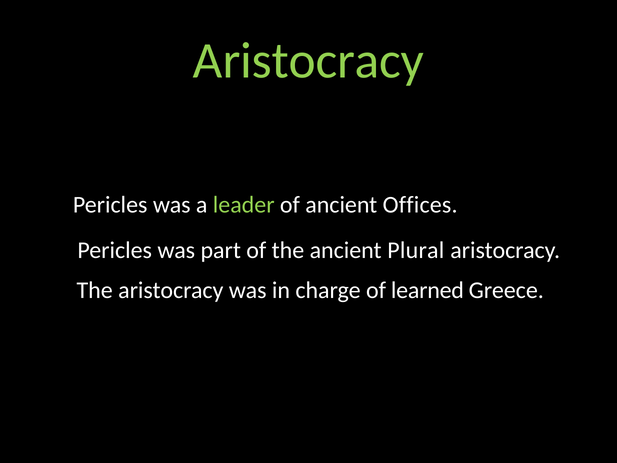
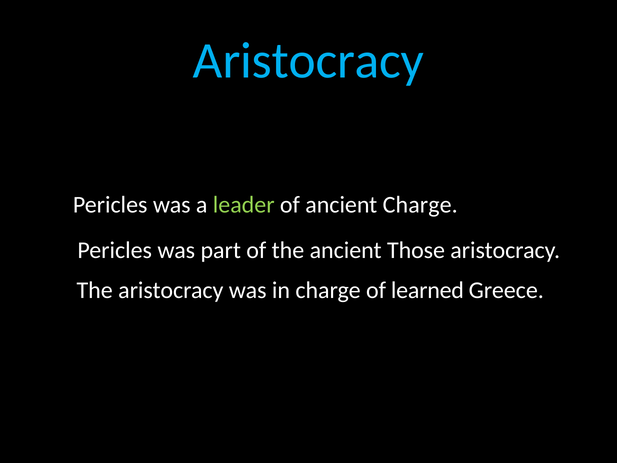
Aristocracy colour: light green -> light blue (308, 61)
ancient Offices: Offices -> Charge (420, 205)
Plural: Plural -> Those (416, 250)
